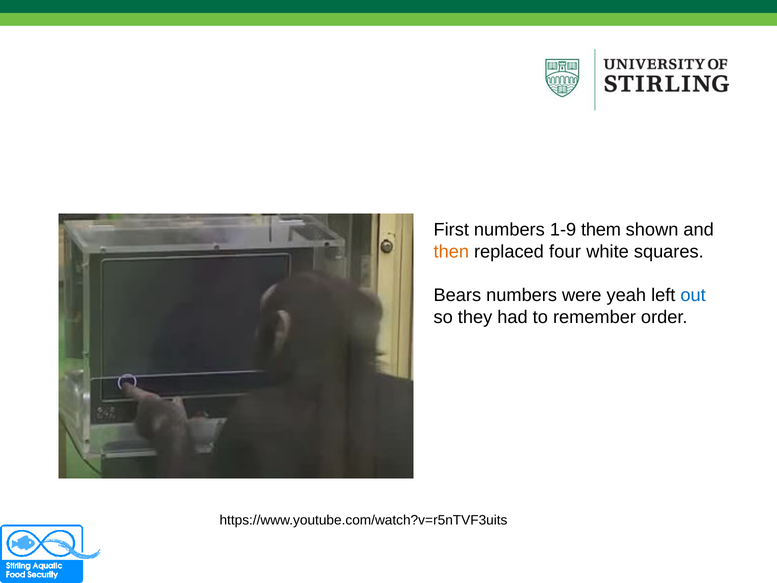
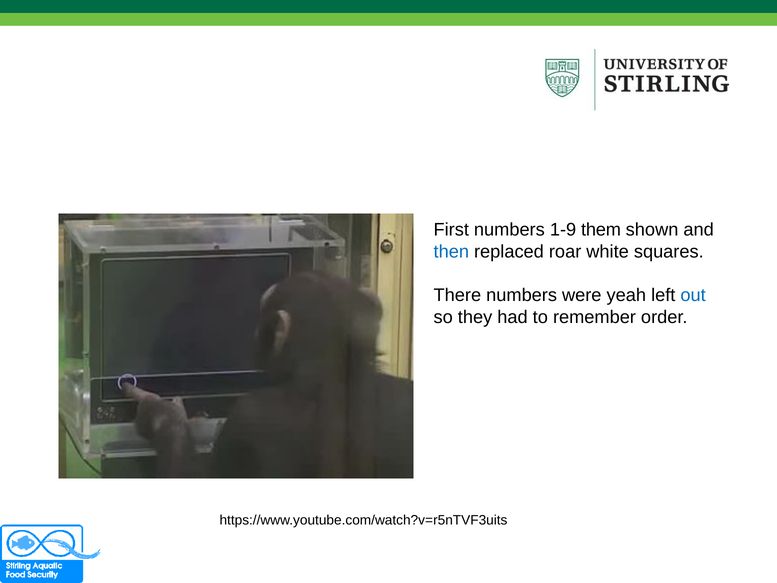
then colour: orange -> blue (451, 251)
four: four -> roar (565, 251)
Bears: Bears -> There (457, 295)
